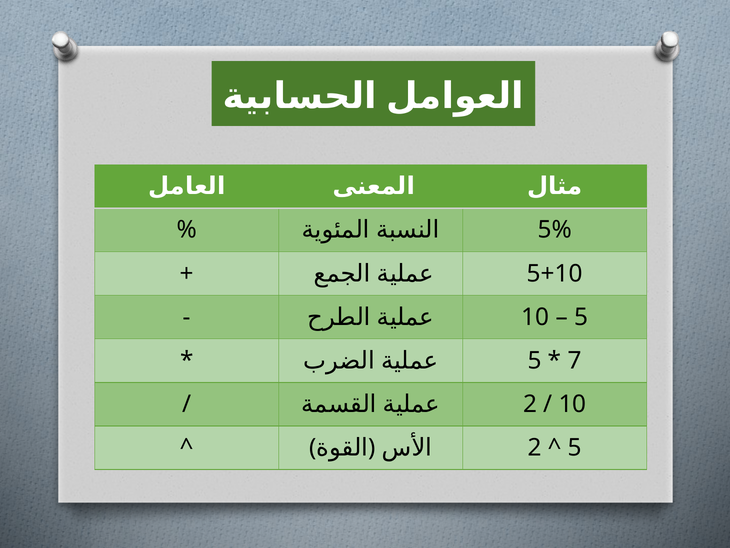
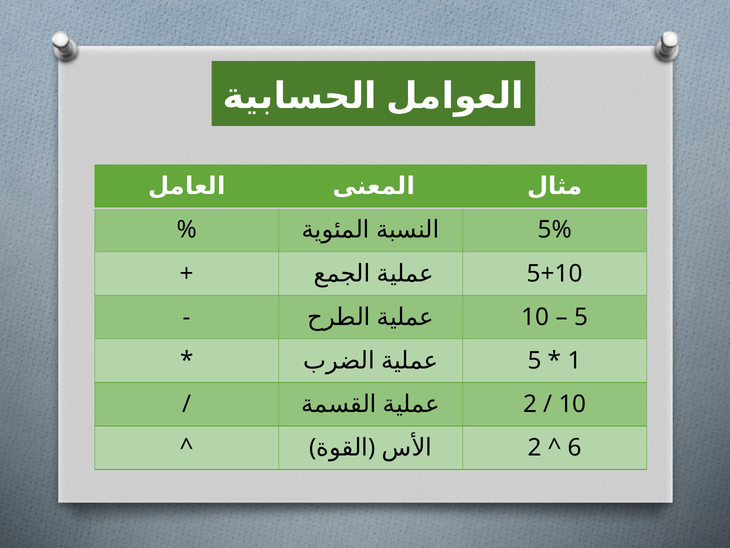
7: 7 -> 1 (575, 360)
5: 5 -> 6 (575, 447)
